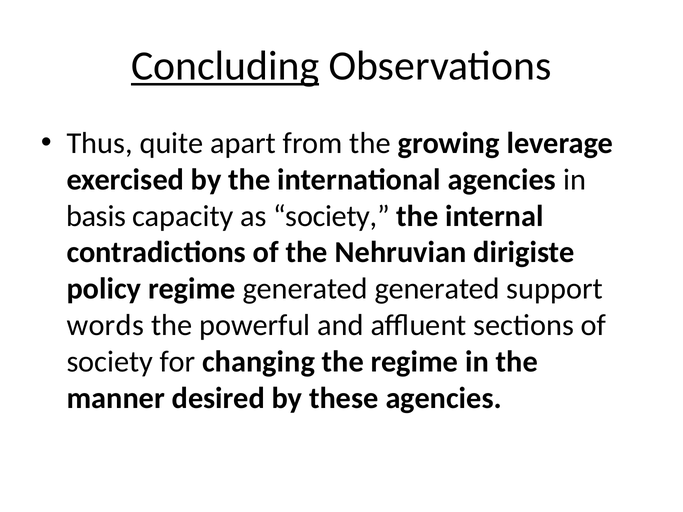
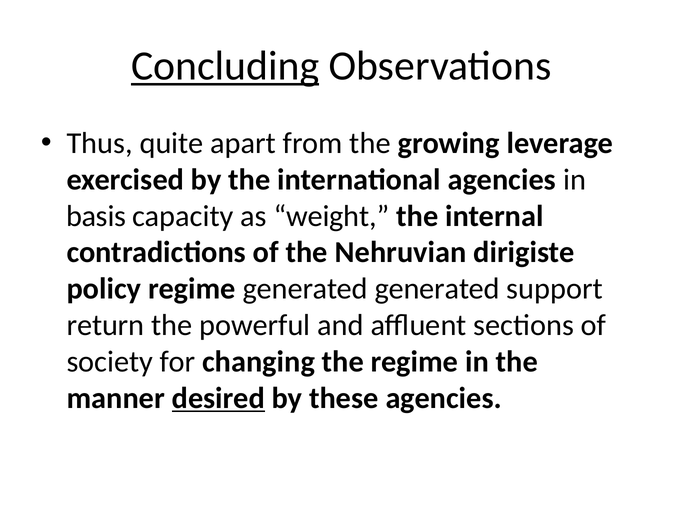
as society: society -> weight (331, 216)
words: words -> return (105, 325)
desired underline: none -> present (218, 398)
